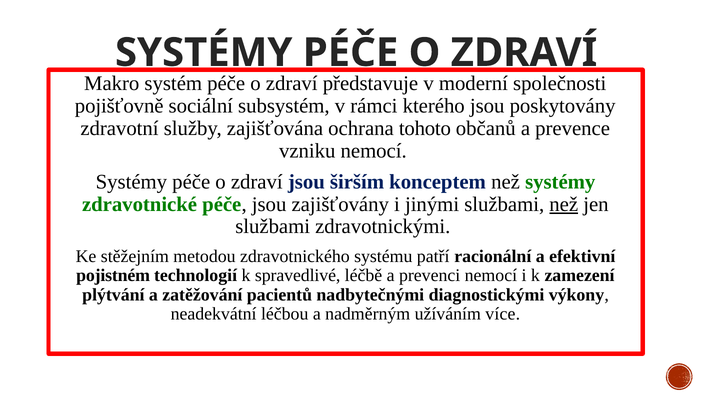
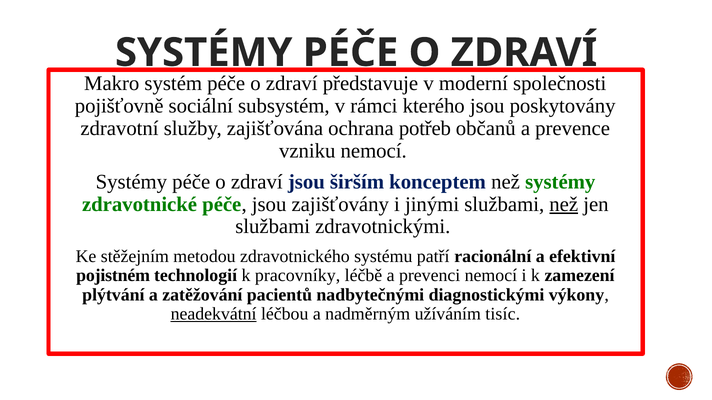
tohoto: tohoto -> potřeb (425, 128)
spravedlivé: spravedlivé -> pracovníky (298, 276)
neadekvátní underline: none -> present (214, 314)
více: více -> tisíc (503, 314)
